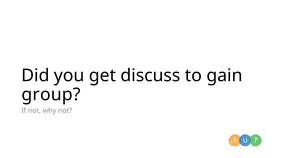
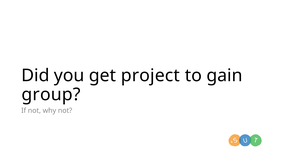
discuss: discuss -> project (150, 76)
